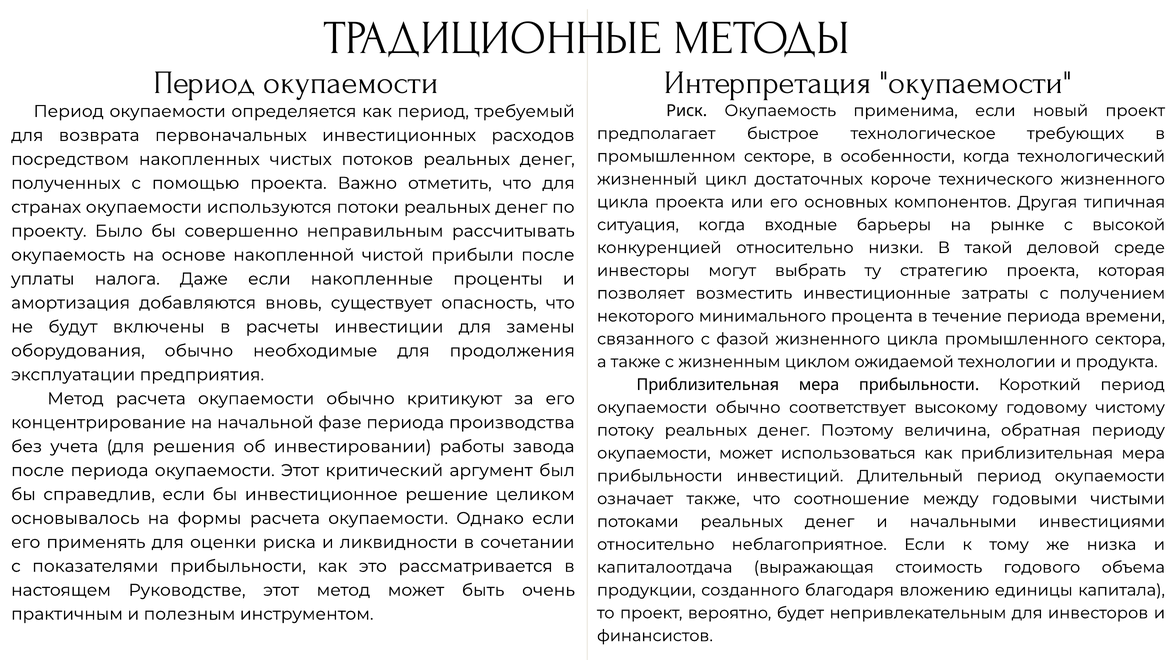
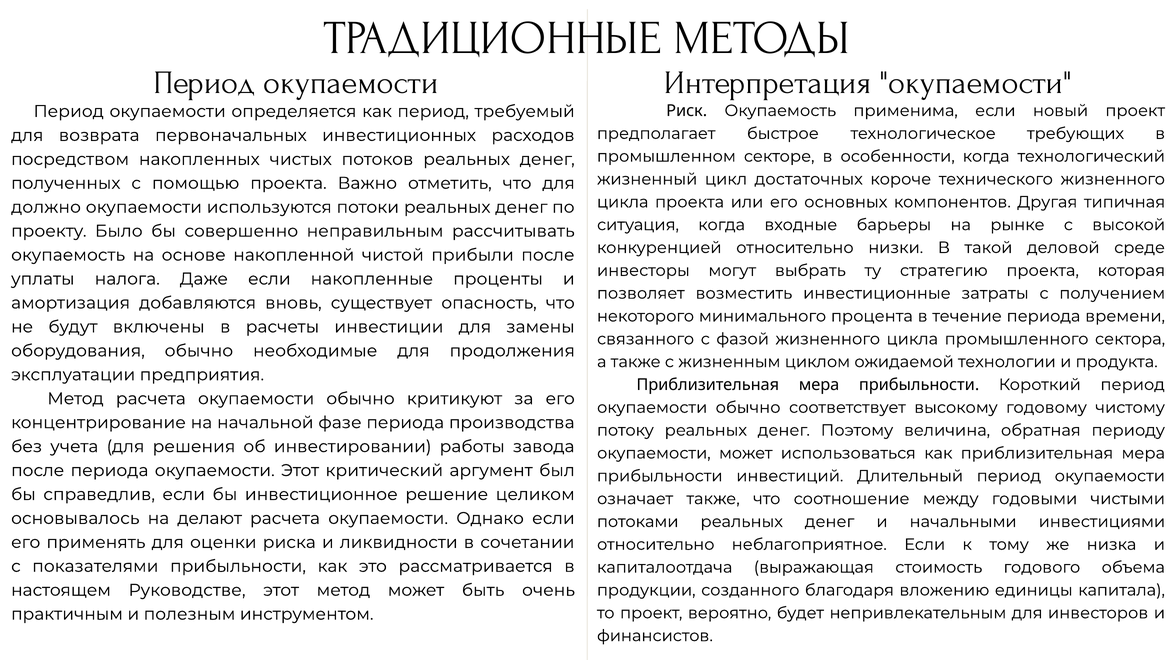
странах: странах -> должно (46, 207)
формы: формы -> делают (210, 519)
